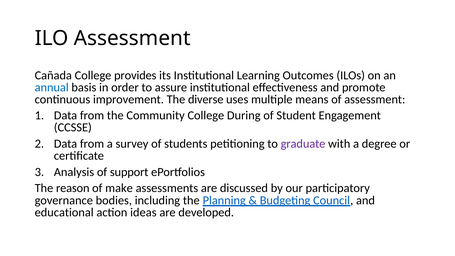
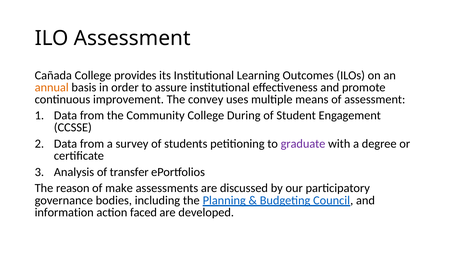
annual colour: blue -> orange (52, 87)
diverse: diverse -> convey (206, 99)
support: support -> transfer (129, 172)
educational: educational -> information (64, 212)
ideas: ideas -> faced (143, 212)
